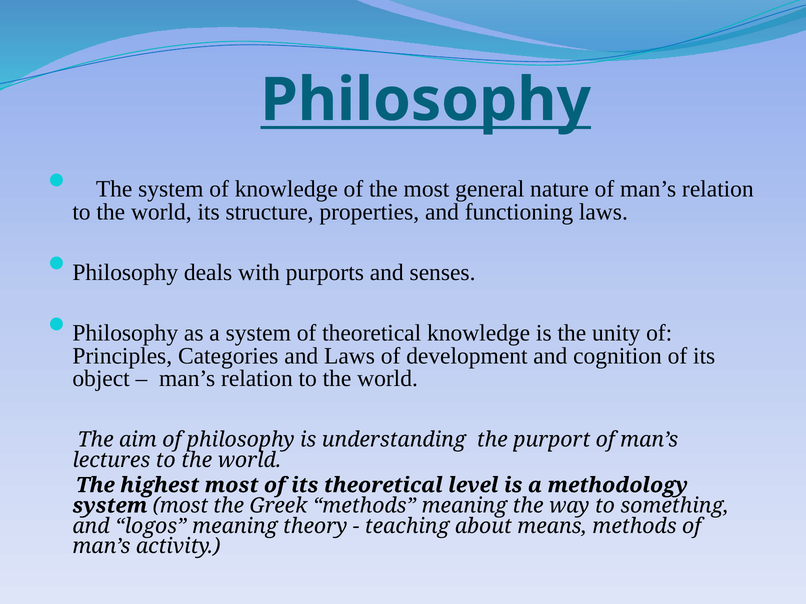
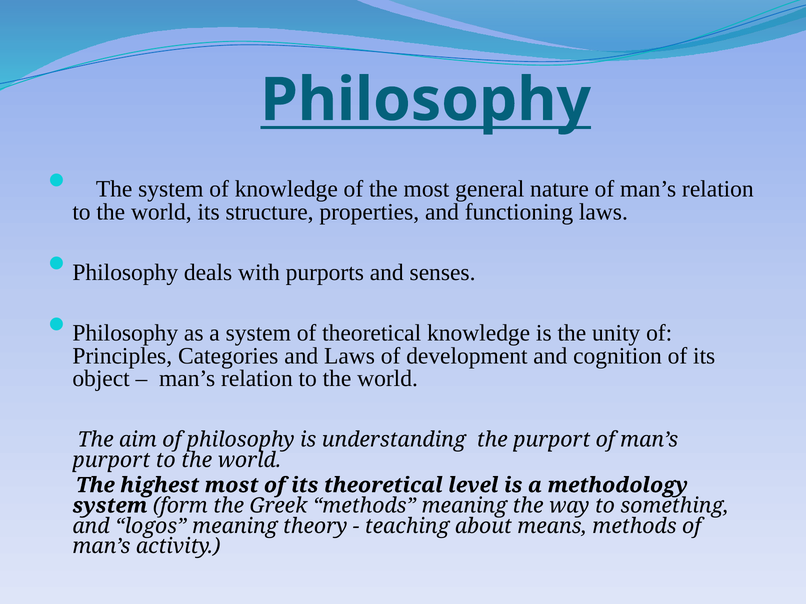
lectures: lectures -> purport (111, 461)
system most: most -> form (180, 506)
